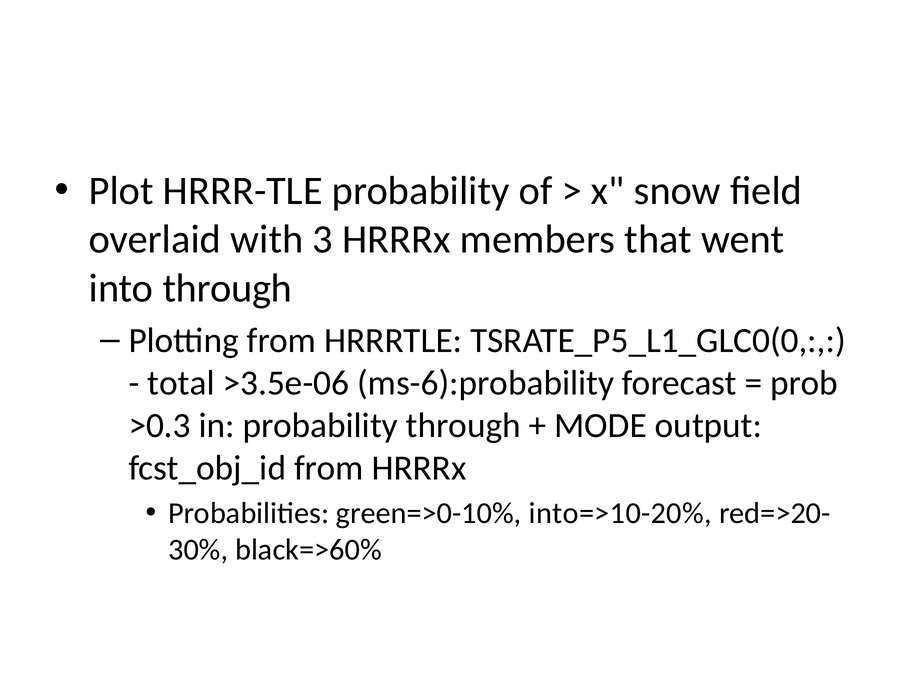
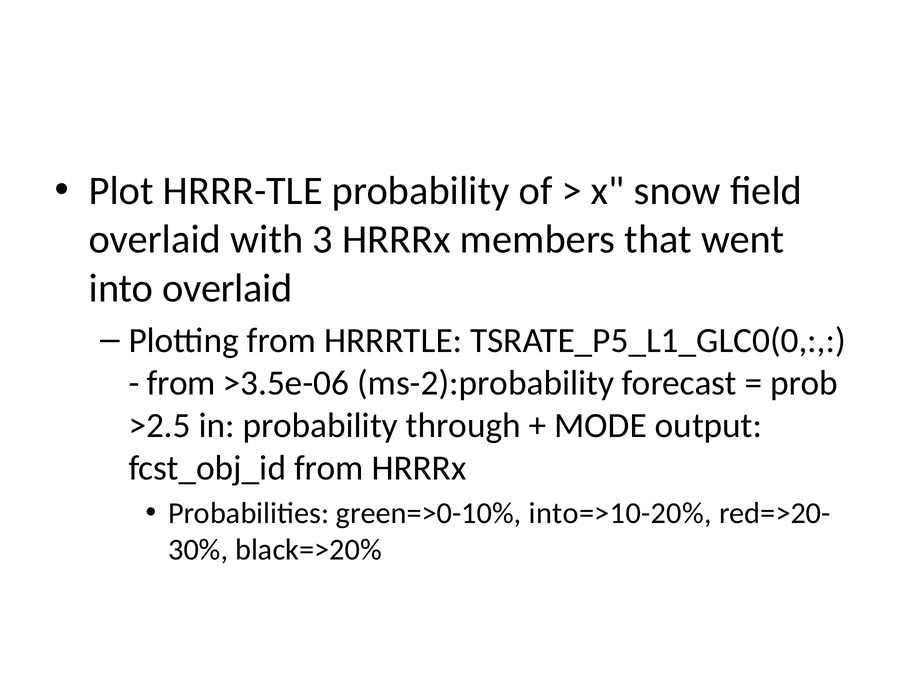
into through: through -> overlaid (227, 288)
total: total -> from (181, 383)
ms-6):probability: ms-6):probability -> ms-2):probability (486, 383)
>0.3: >0.3 -> >2.5 (160, 425)
black=>60%: black=>60% -> black=>20% (308, 549)
